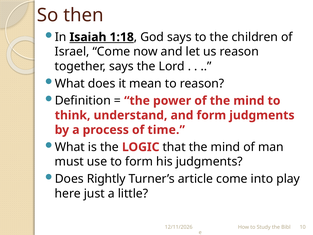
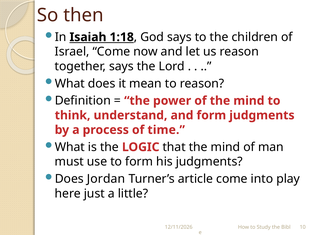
Rightly: Rightly -> Jordan (106, 179)
